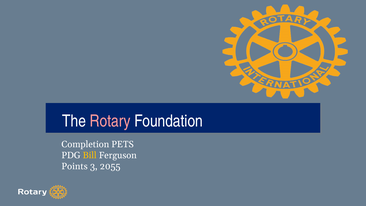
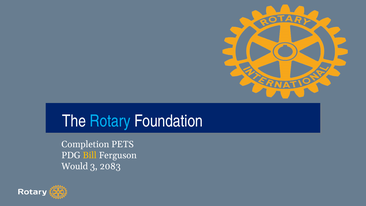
Rotary colour: pink -> light blue (110, 121)
Points: Points -> Would (75, 166)
2055: 2055 -> 2083 (110, 166)
